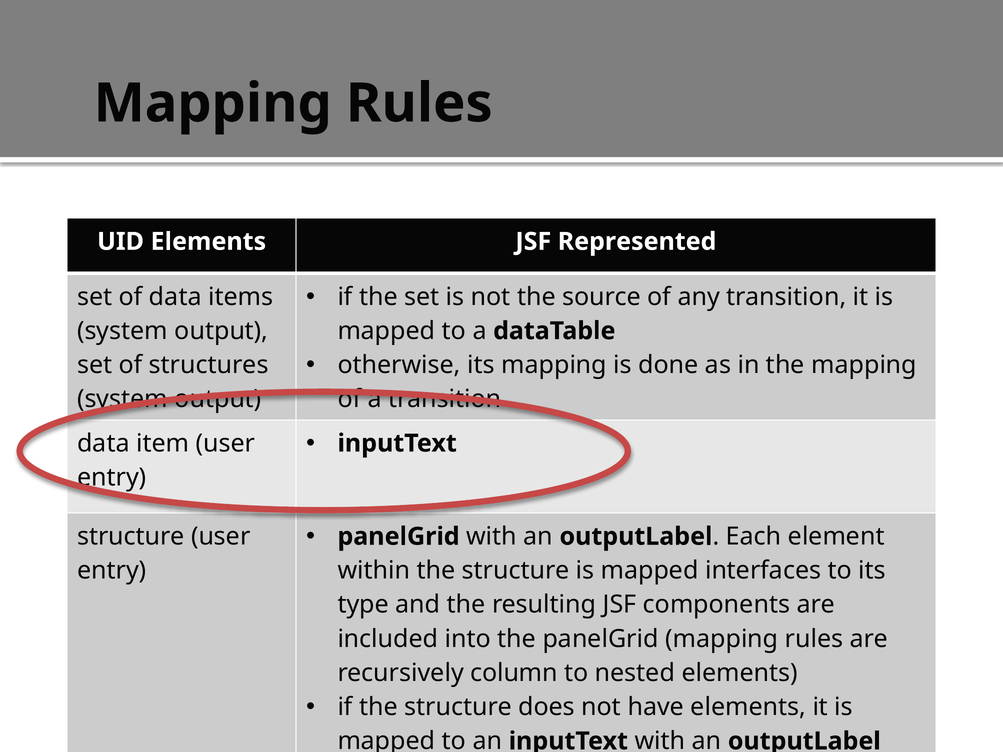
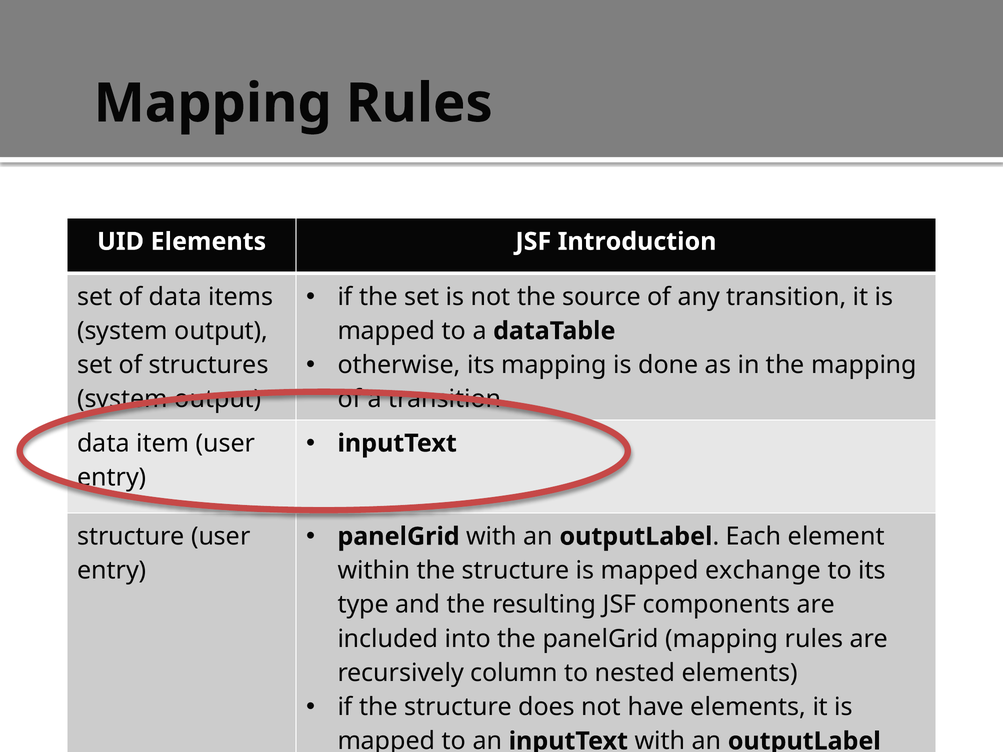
Represented: Represented -> Introduction (637, 242)
interfaces: interfaces -> exchange (763, 571)
